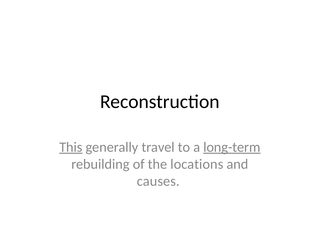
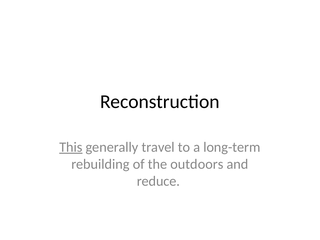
long-term underline: present -> none (232, 147)
locations: locations -> outdoors (197, 164)
causes: causes -> reduce (158, 181)
